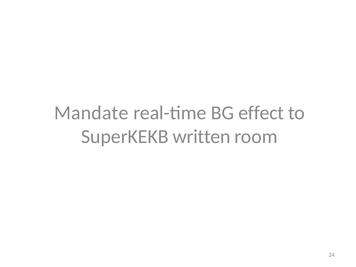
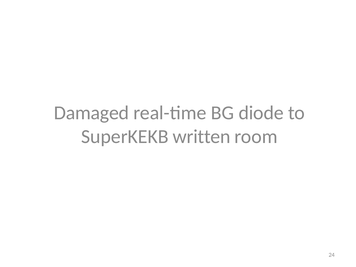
Mandate: Mandate -> Damaged (91, 113)
effect: effect -> diode (261, 113)
